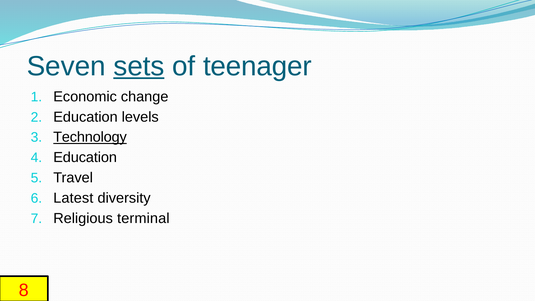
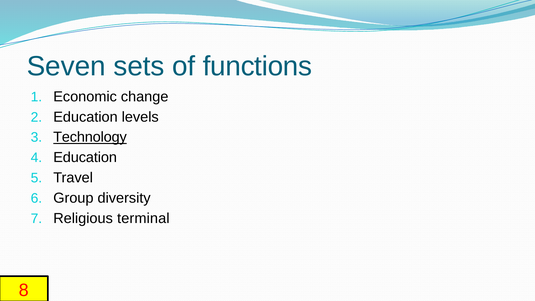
sets underline: present -> none (139, 66)
teenager: teenager -> functions (257, 66)
Latest: Latest -> Group (73, 198)
